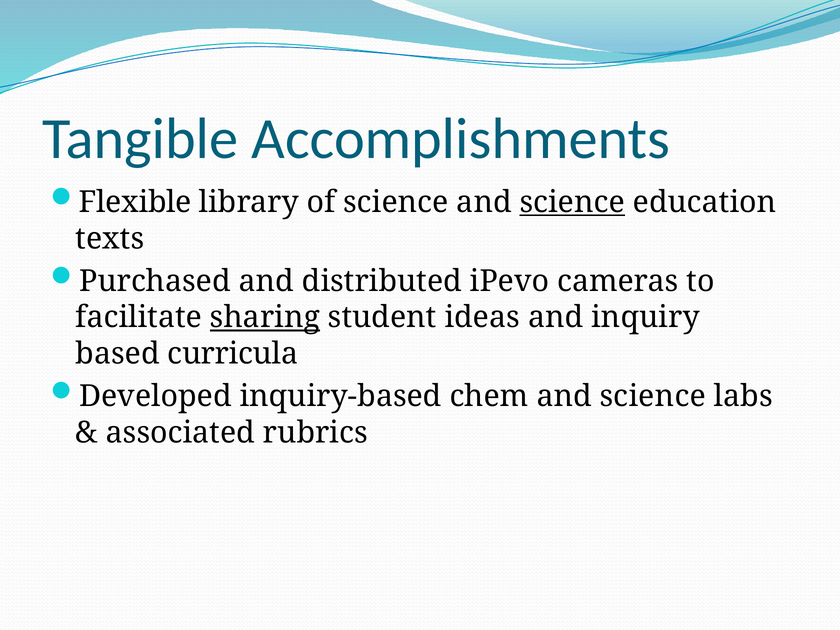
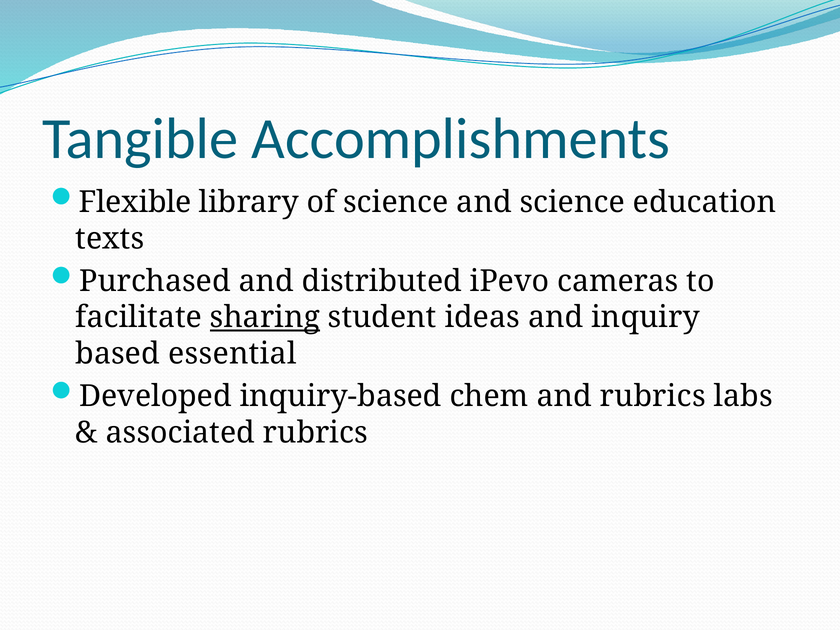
science underline: present -> none (572, 202)
curricula: curricula -> essential (232, 354)
chem and science: science -> rubrics (653, 396)
